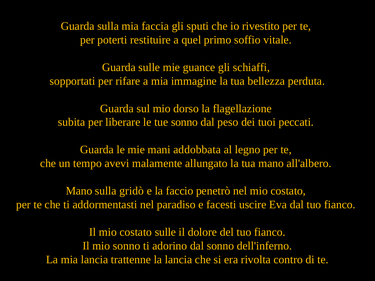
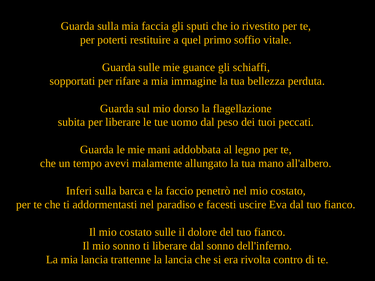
tue sonno: sonno -> uomo (184, 122)
Mano: Mano -> Inferi (79, 191)
gridò: gridò -> barca (132, 191)
ti adorino: adorino -> liberare (170, 246)
